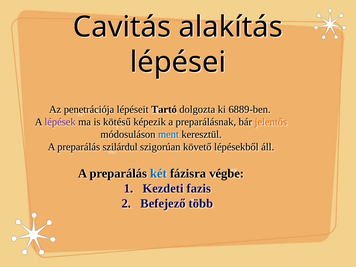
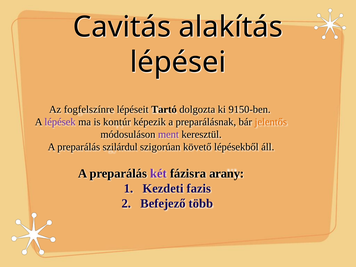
penetrációja: penetrációja -> fogfelszínre (89, 109)
6889-ben: 6889-ben -> 9150-ben (250, 109)
kötésű: kötésű -> kontúr (117, 122)
ment colour: blue -> purple (168, 134)
két colour: blue -> purple (159, 173)
végbe: végbe -> arany (227, 173)
